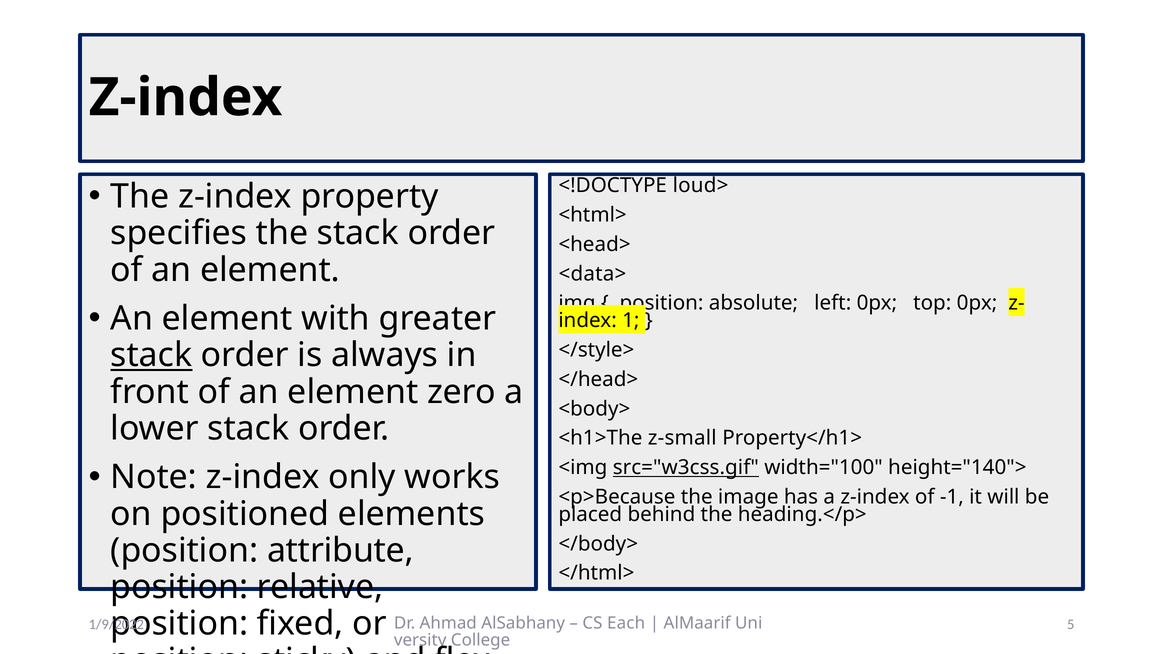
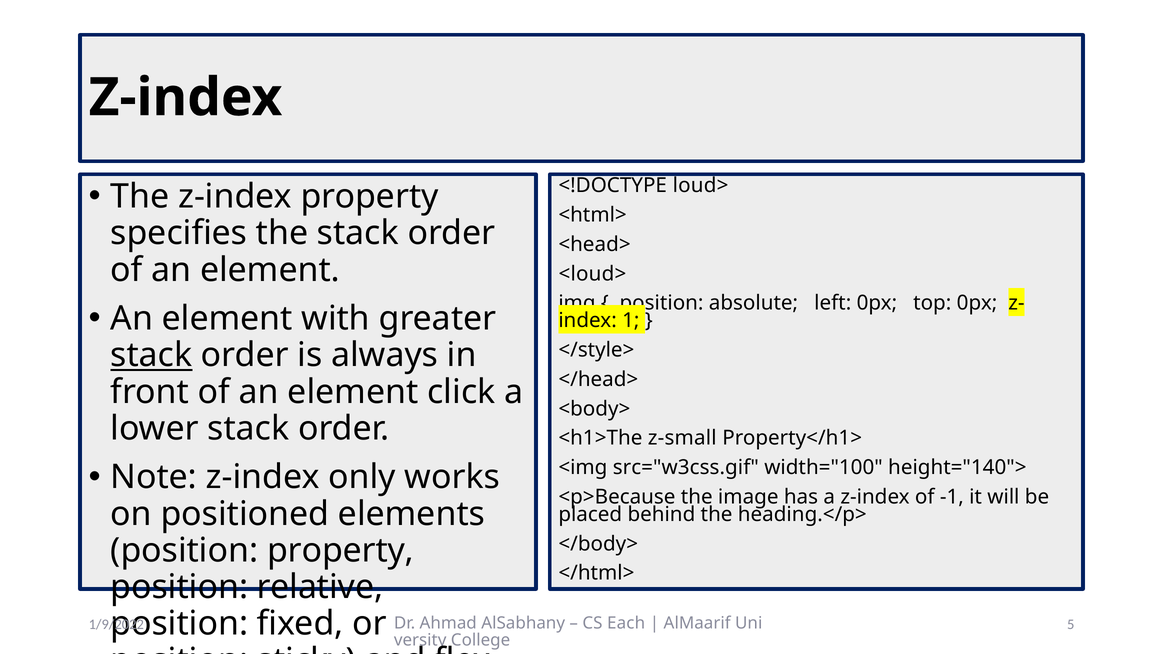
<data>: <data> -> <loud> (592, 274)
zero: zero -> click (461, 392)
src="w3css.gif underline: present -> none (686, 468)
position attribute: attribute -> property (340, 551)
